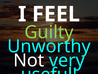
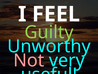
Not colour: white -> pink (29, 60)
